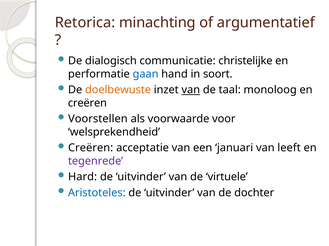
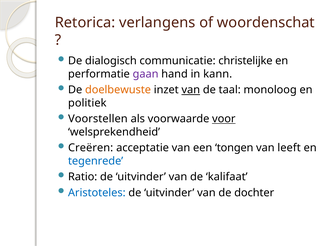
minachting: minachting -> verlangens (157, 23)
argumentatief: argumentatief -> woordenschat (266, 23)
gaan colour: blue -> purple (146, 74)
soort: soort -> kann (218, 74)
creëren: creëren -> politiek (87, 103)
voor underline: none -> present (224, 119)
januari: januari -> tongen (234, 148)
tegenrede colour: purple -> blue (96, 161)
Hard: Hard -> Ratio (83, 177)
virtuele: virtuele -> kalifaat (227, 177)
